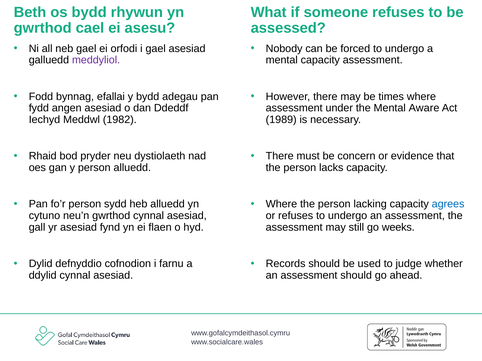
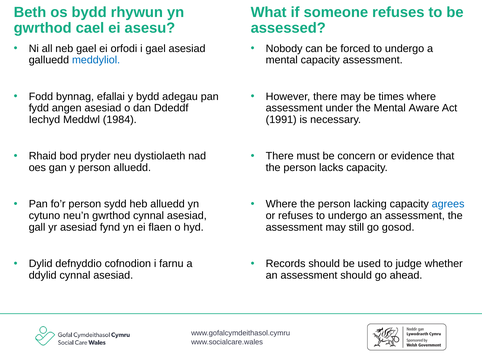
meddyliol colour: purple -> blue (96, 60)
1982: 1982 -> 1984 (120, 120)
1989: 1989 -> 1991 (281, 120)
weeks: weeks -> gosod (398, 227)
